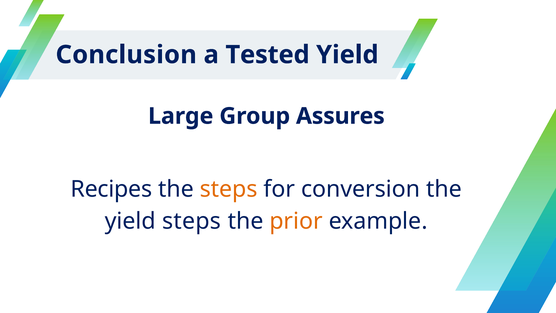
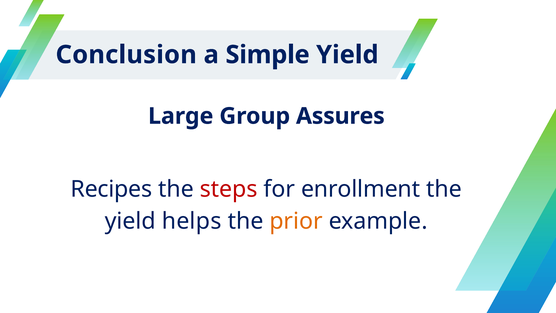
Tested: Tested -> Simple (268, 55)
steps colour: orange -> red (229, 189)
conversion: conversion -> enrollment (361, 189)
yield steps: steps -> helps (192, 221)
